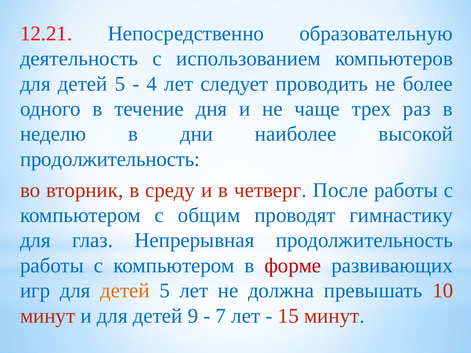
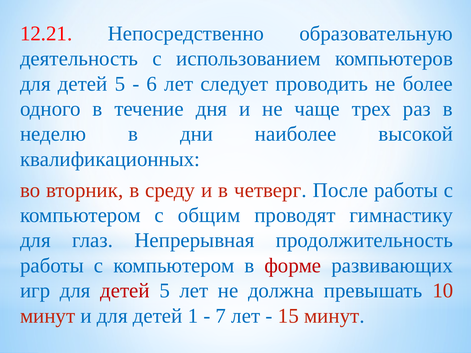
4: 4 -> 6 (152, 84)
продолжительность: продолжительность -> квалификационных (110, 159)
детей colour: orange -> red (125, 291)
9: 9 -> 1 (193, 316)
